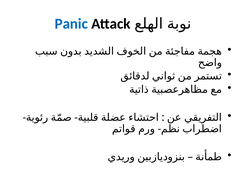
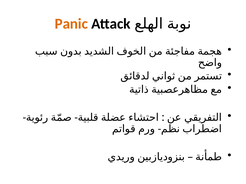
Panic colour: blue -> orange (71, 24)
